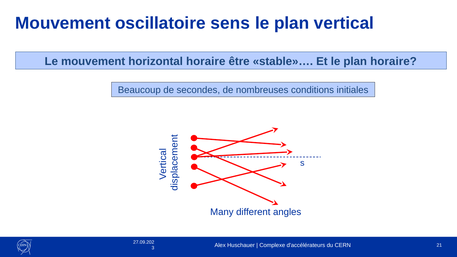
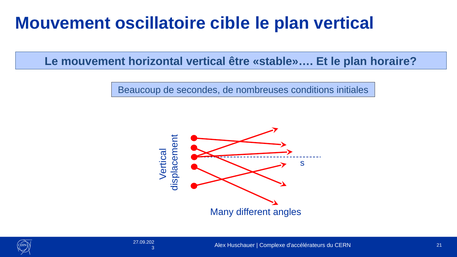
sens: sens -> cible (230, 23)
horizontal horaire: horaire -> vertical (206, 61)
